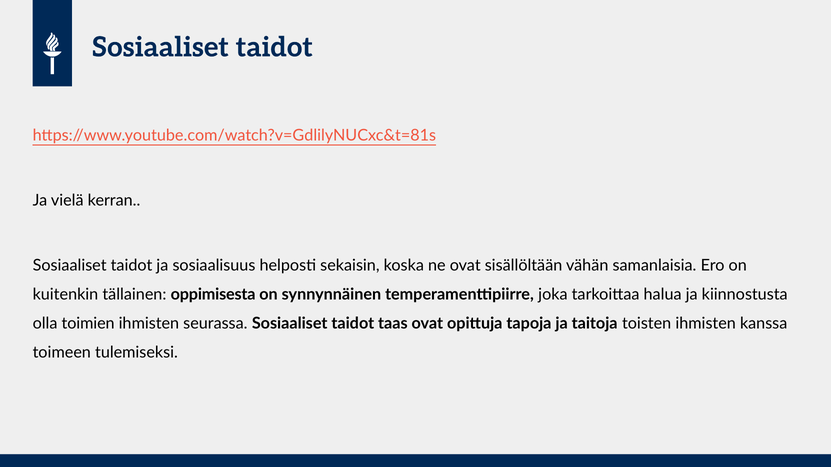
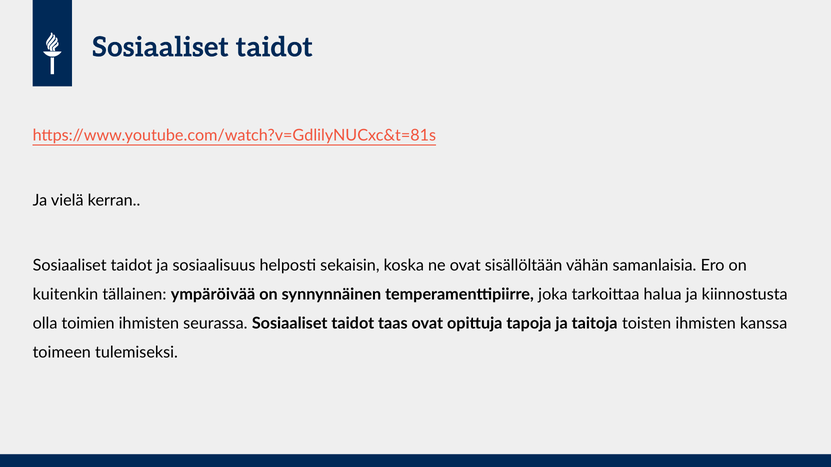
oppimisesta: oppimisesta -> ympäröivää (213, 295)
